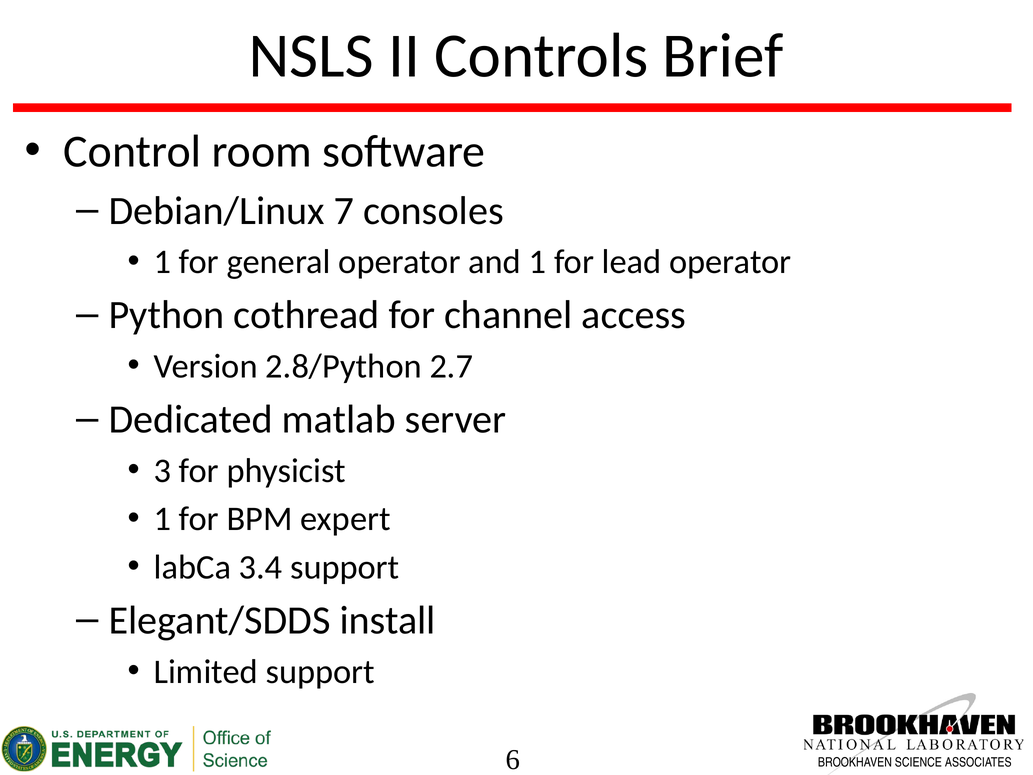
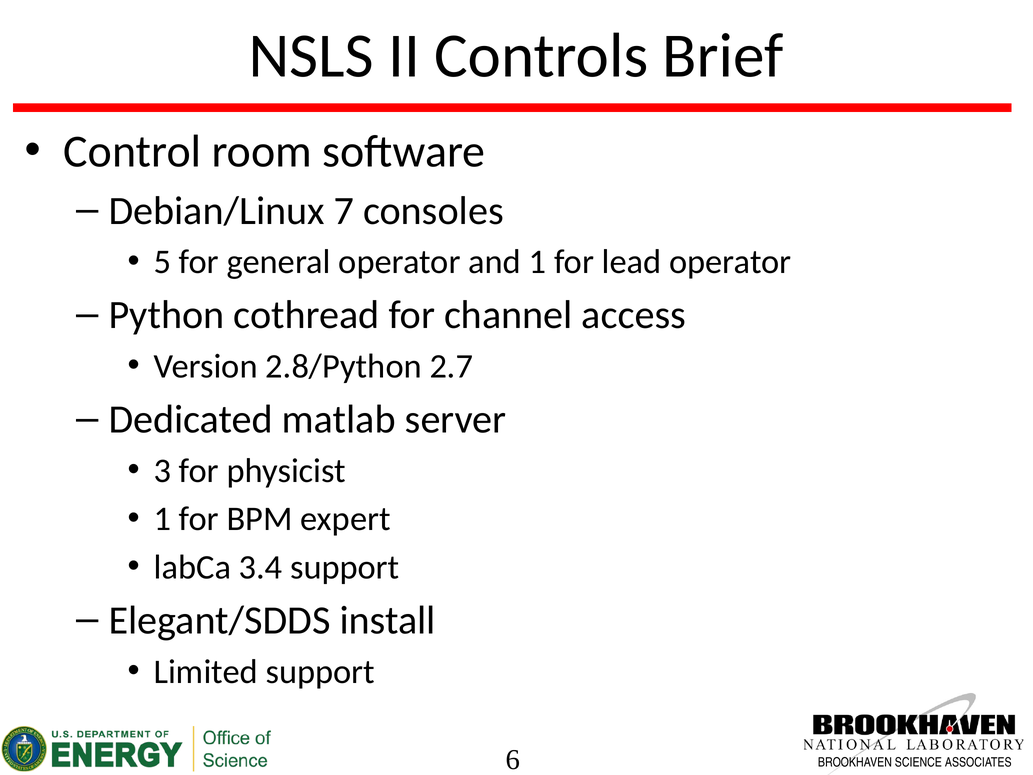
1: 1 -> 5 (163, 262)
